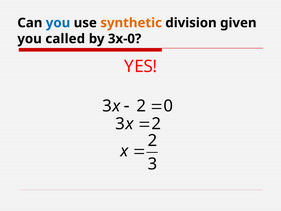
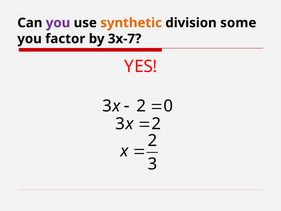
you colour: blue -> purple (58, 23)
given: given -> some (238, 23)
called: called -> factor (65, 39)
3x-0: 3x-0 -> 3x-7 (125, 39)
